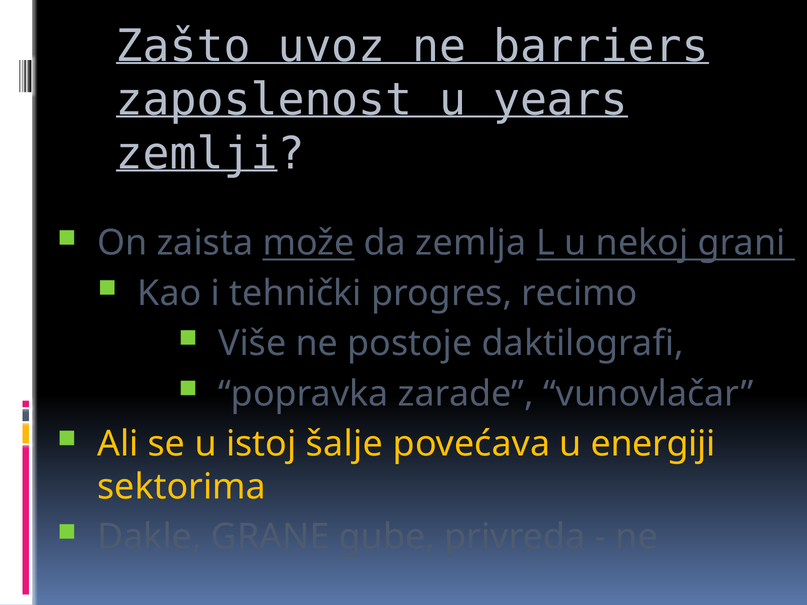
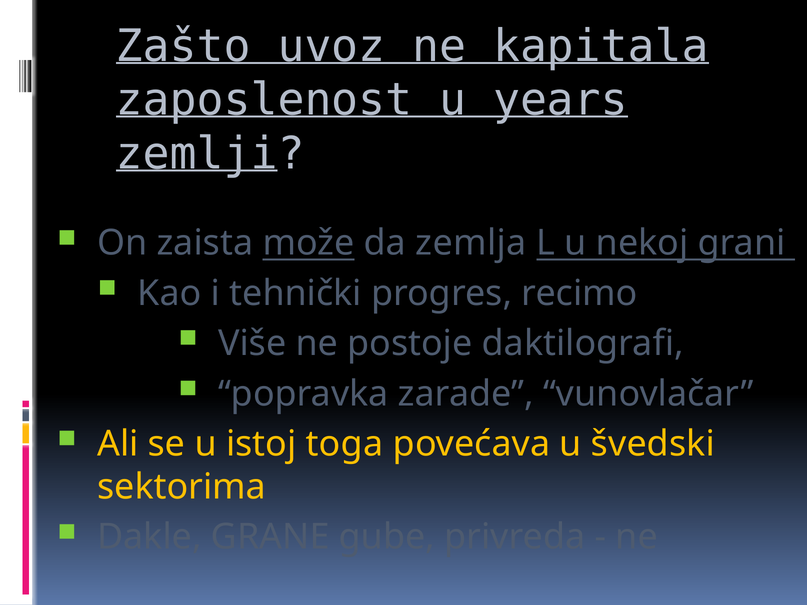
barriers: barriers -> kapitala (601, 46)
šalje: šalje -> toga (345, 444)
energiji: energiji -> švedski (653, 444)
